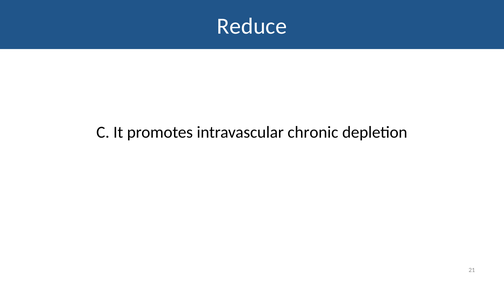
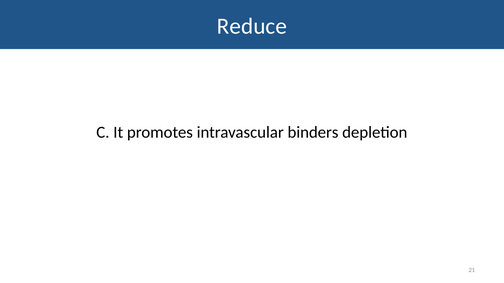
chronic: chronic -> binders (313, 132)
